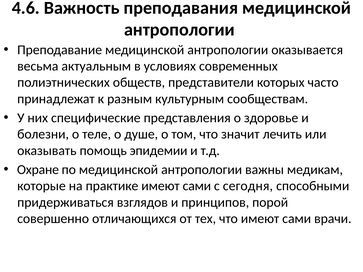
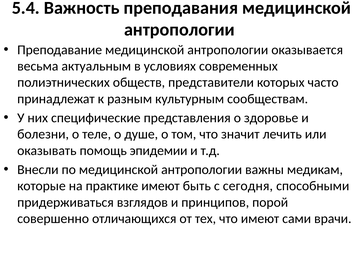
4.6: 4.6 -> 5.4 (26, 8)
Охране: Охране -> Внесли (38, 170)
практике имеют сами: сами -> быть (197, 186)
